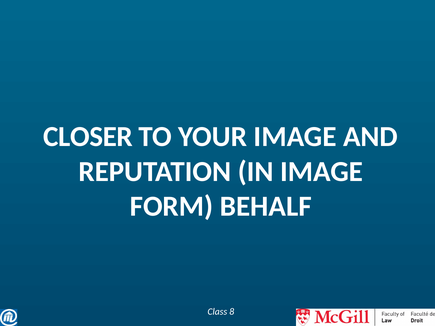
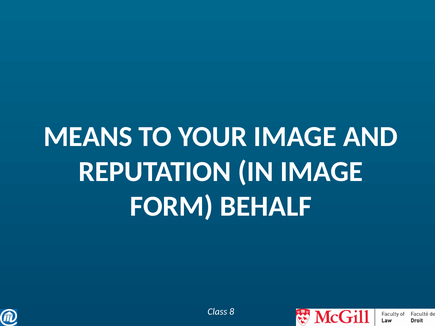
CLOSER: CLOSER -> MEANS (88, 137)
